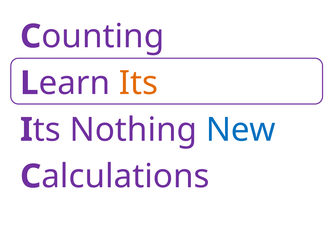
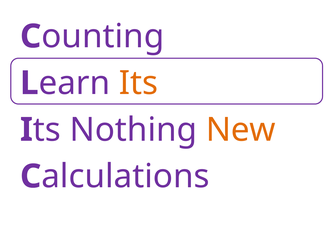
New colour: blue -> orange (241, 130)
